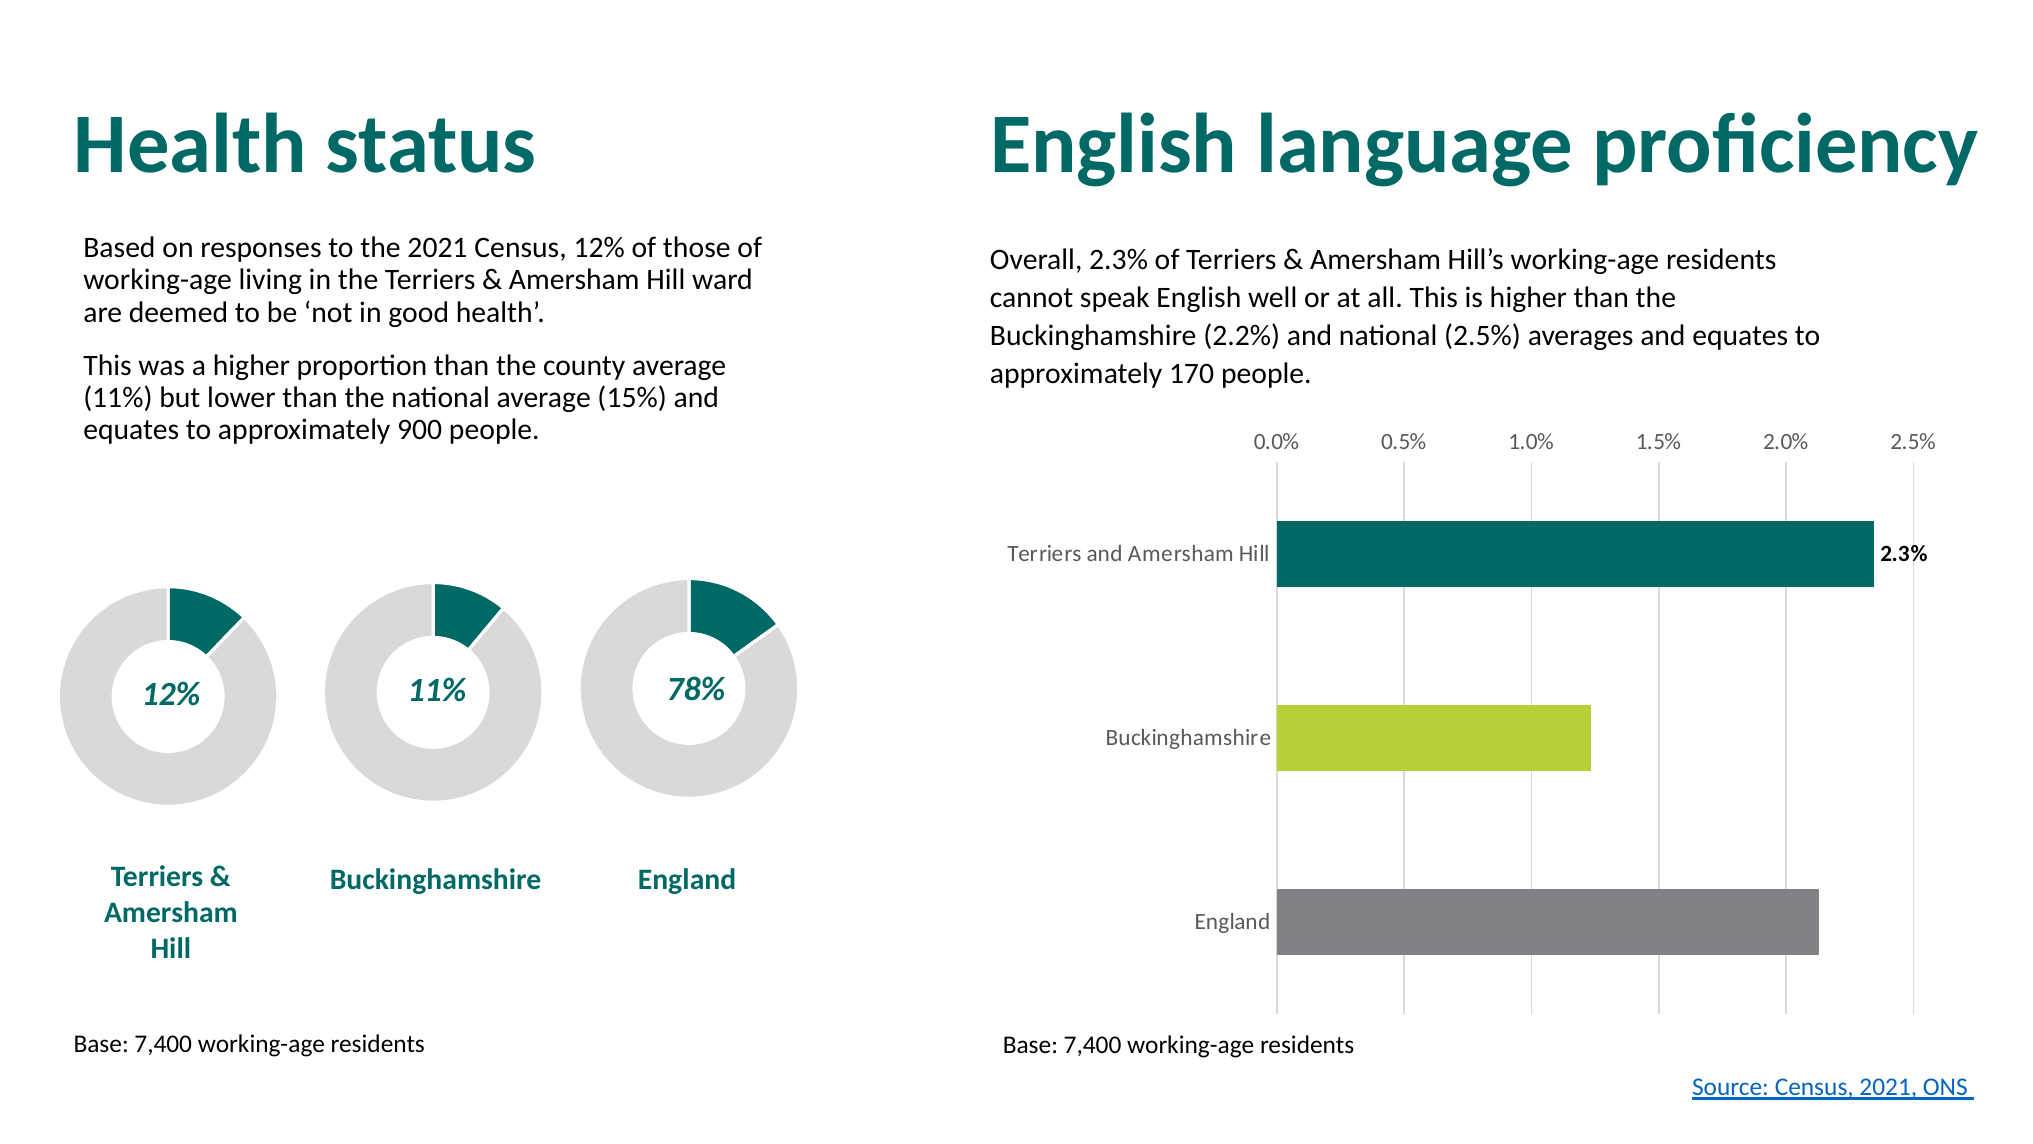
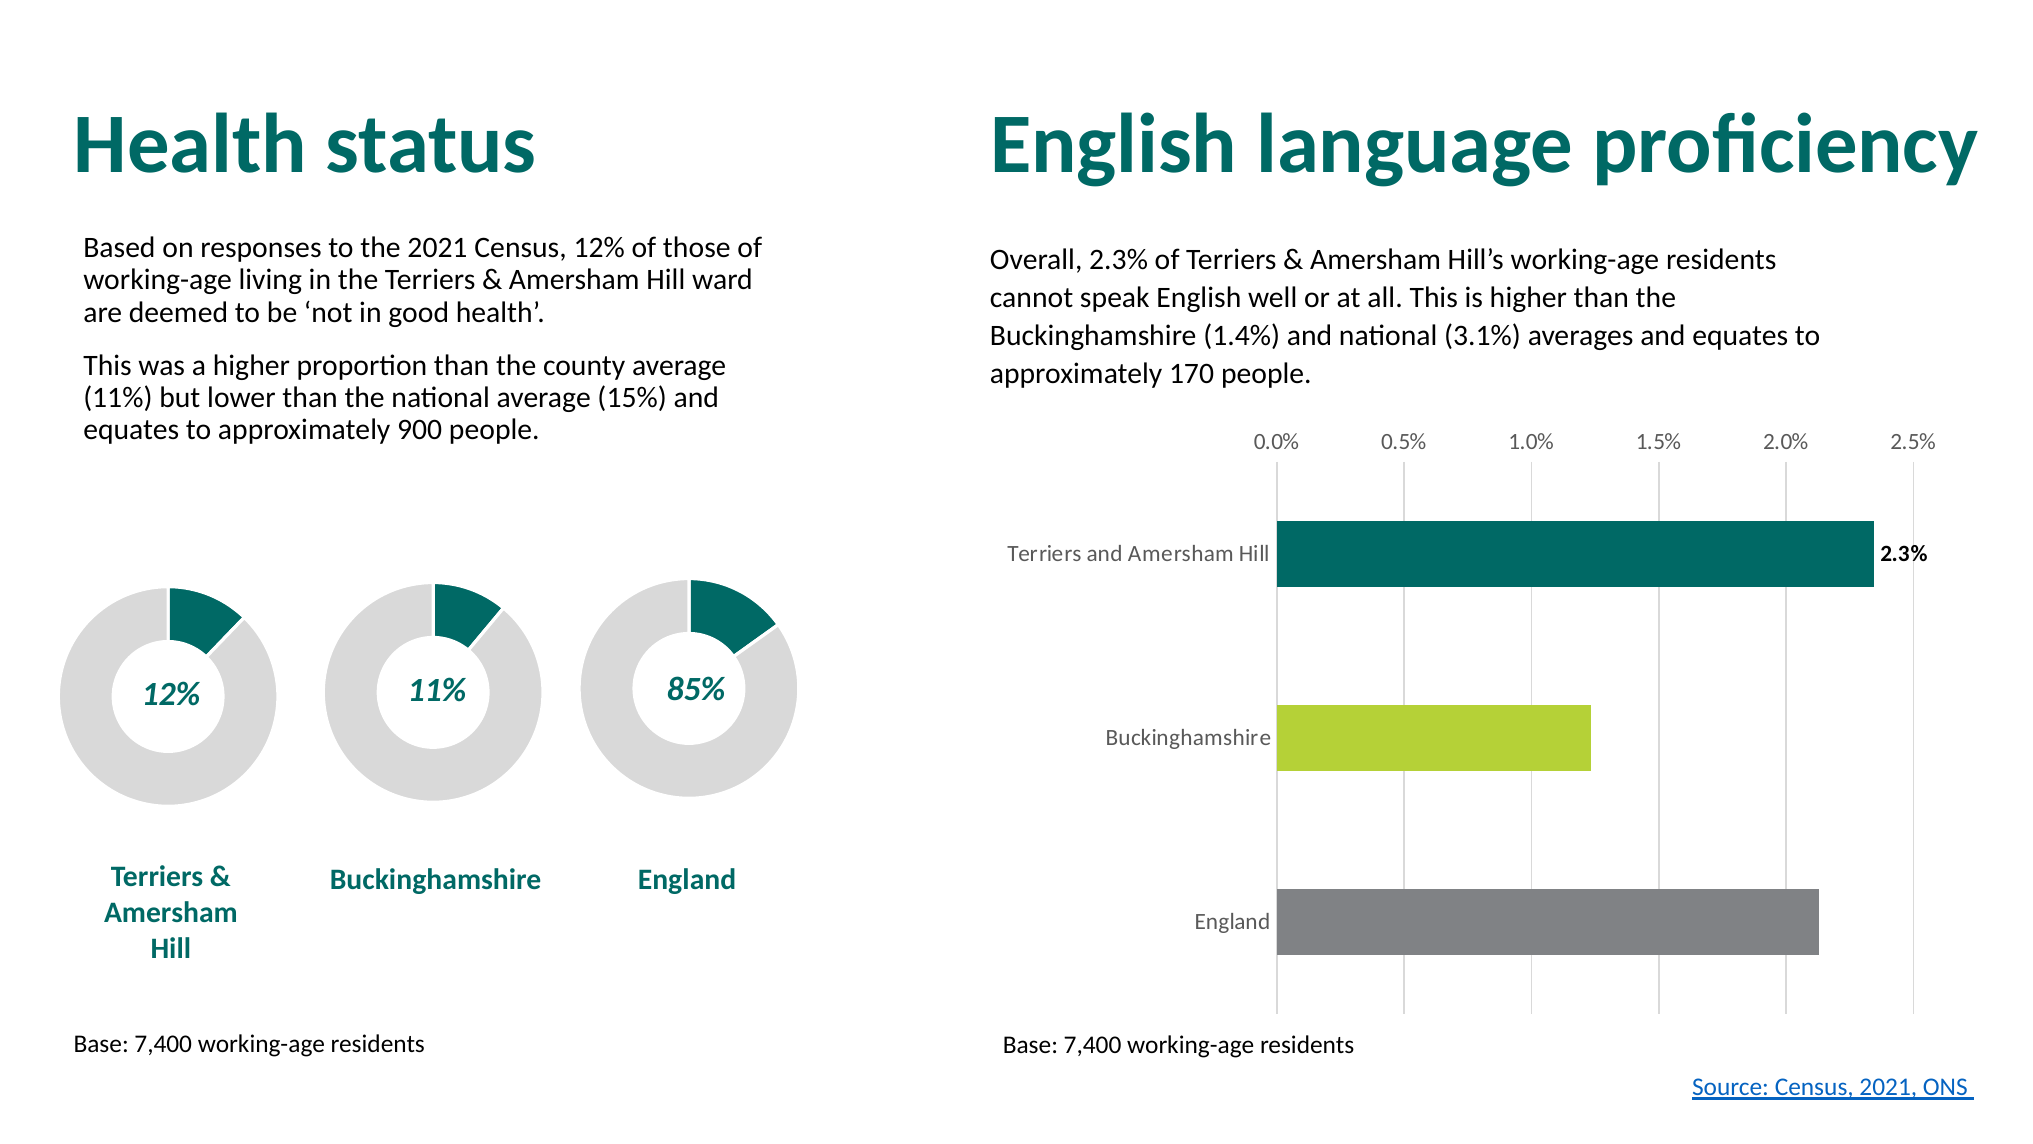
2.2%: 2.2% -> 1.4% (1242, 336)
national 2.5%: 2.5% -> 3.1% (1482, 336)
78%: 78% -> 85% (696, 689)
